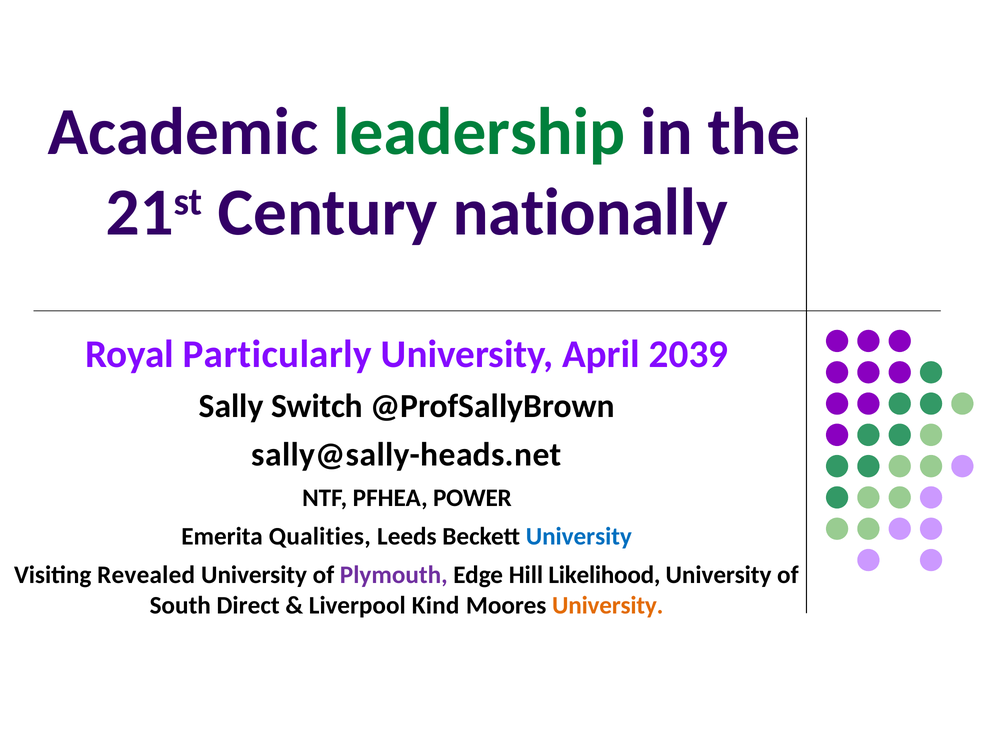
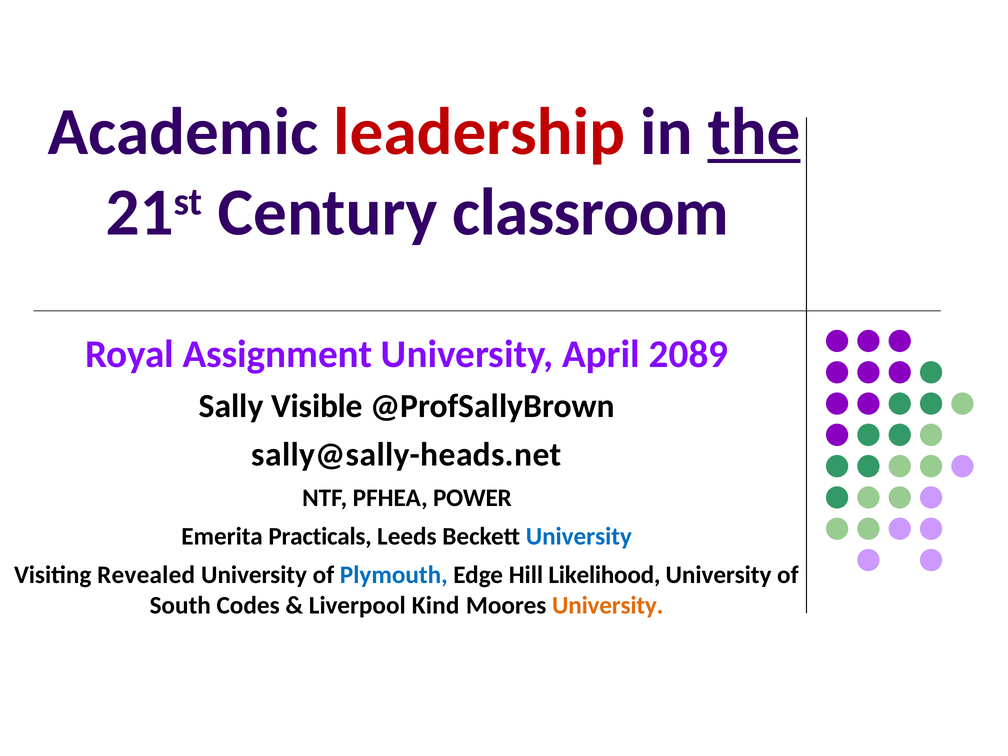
leadership colour: green -> red (479, 132)
the underline: none -> present (754, 132)
nationally: nationally -> classroom (590, 213)
Particularly: Particularly -> Assignment (278, 354)
2039: 2039 -> 2089 (689, 354)
Switch: Switch -> Visible (317, 406)
Qualities: Qualities -> Practicals (320, 536)
Plymouth colour: purple -> blue (394, 575)
Direct: Direct -> Codes (248, 605)
